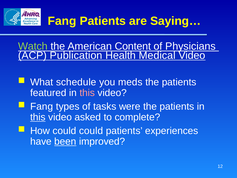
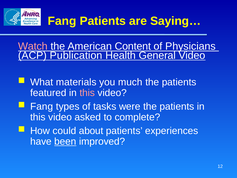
Watch colour: light green -> pink (33, 46)
Medical: Medical -> General (157, 55)
schedule: schedule -> materials (76, 82)
meds: meds -> much (130, 82)
this underline: present -> none (38, 117)
could could: could -> about (91, 131)
